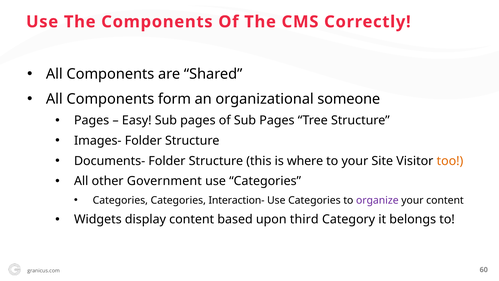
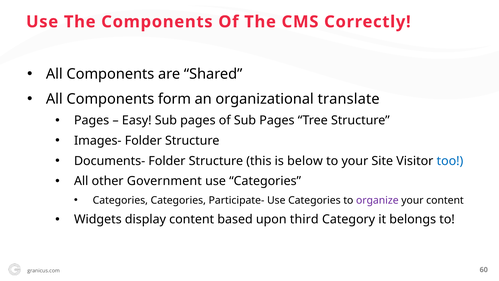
someone: someone -> translate (349, 99)
where: where -> below (305, 161)
too colour: orange -> blue (450, 161)
Interaction-: Interaction- -> Participate- (236, 200)
